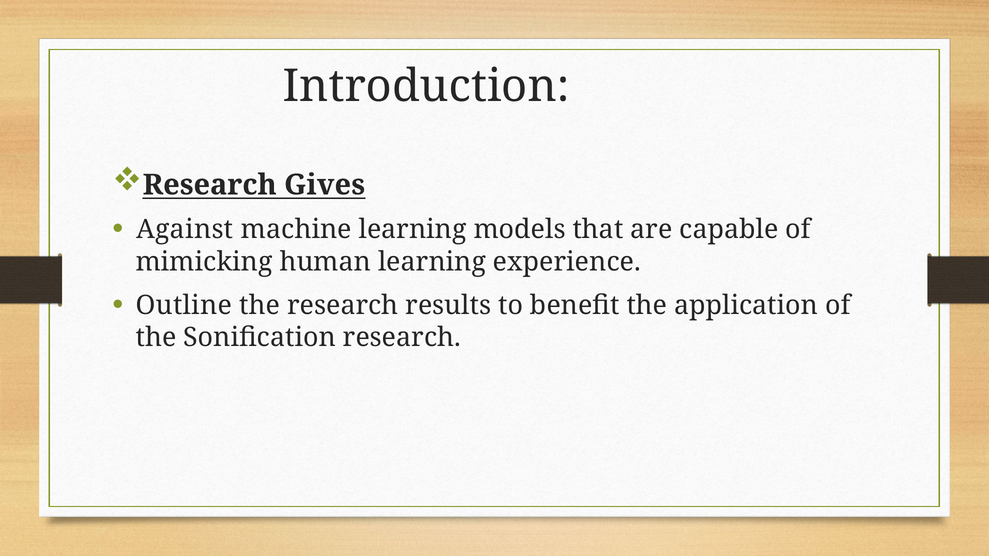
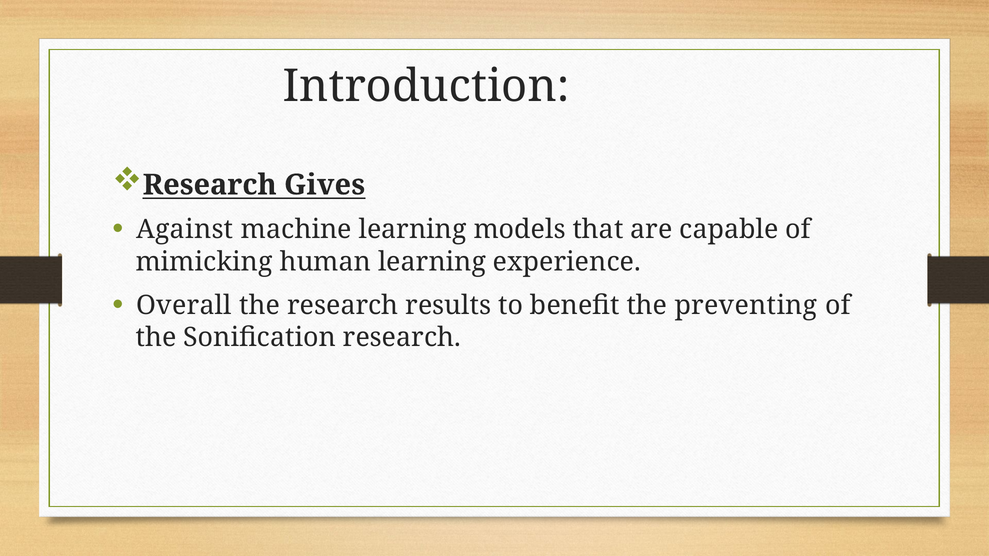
Outline: Outline -> Overall (184, 306)
application: application -> preventing (746, 306)
